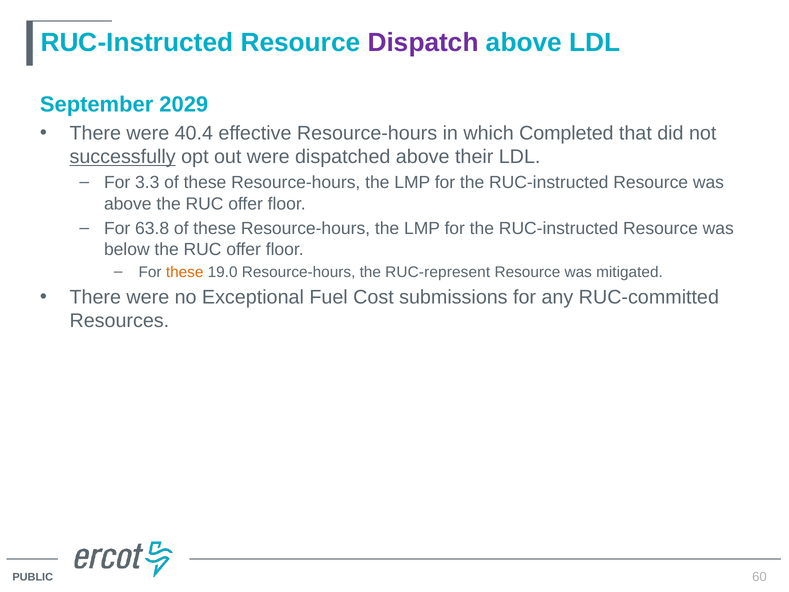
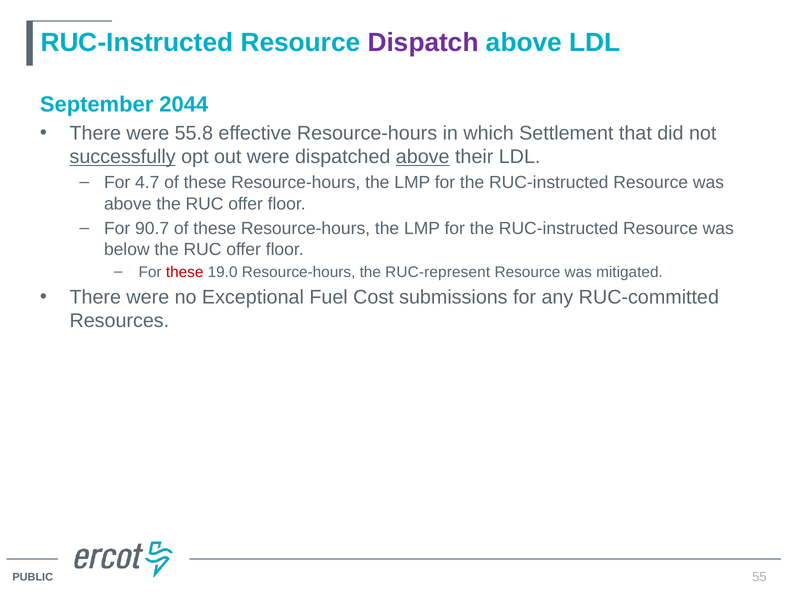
2029: 2029 -> 2044 (184, 104)
40.4: 40.4 -> 55.8 (194, 133)
Completed: Completed -> Settlement (566, 133)
above underline: none -> present (423, 157)
3.3: 3.3 -> 4.7 (147, 183)
63.8: 63.8 -> 90.7 (152, 228)
these colour: orange -> red (185, 272)
60: 60 -> 55 (759, 577)
